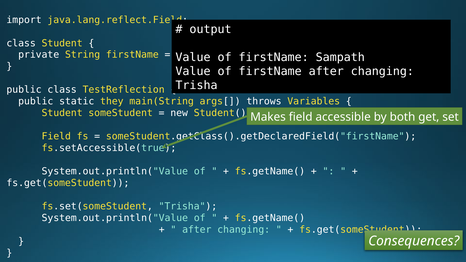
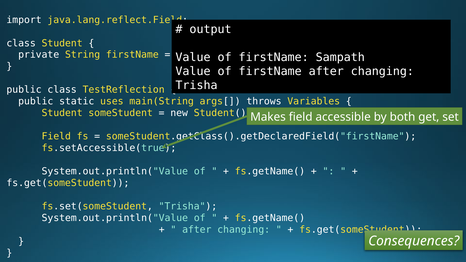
they: they -> uses (112, 101)
